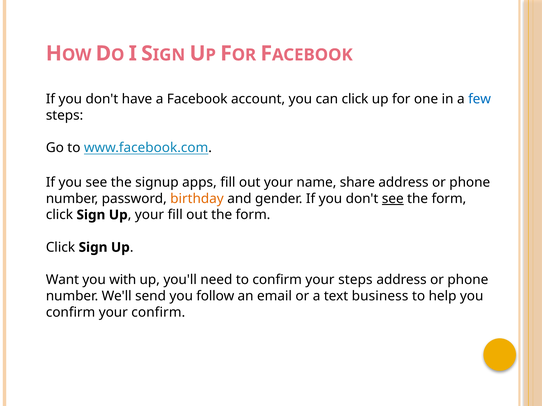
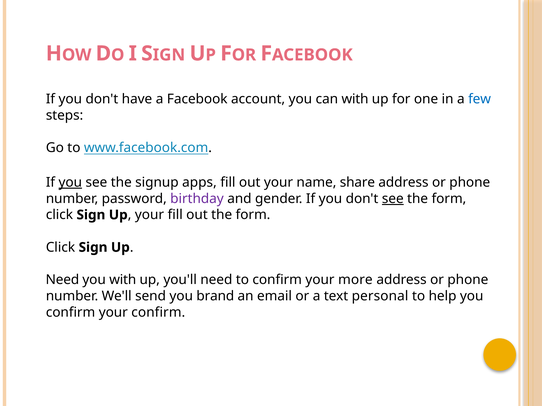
can click: click -> with (355, 99)
you underline: none -> present (70, 183)
birthday colour: orange -> purple (197, 199)
Want: Want -> Need (62, 280)
your steps: steps -> more (355, 280)
follow: follow -> brand (215, 296)
business: business -> personal (380, 296)
